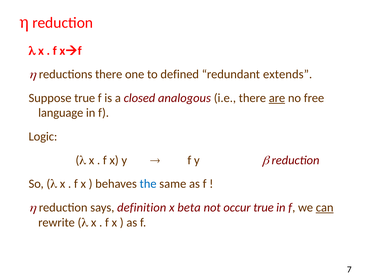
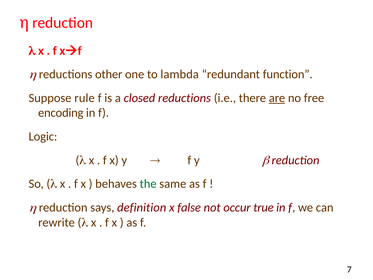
reductions there: there -> other (109, 74)
defined: defined -> lambda (180, 74)
extends: extends -> function (288, 74)
Suppose true: true -> rule (85, 98)
closed analogous: analogous -> reductions (184, 98)
language: language -> encoding (61, 113)
the colour: blue -> green (148, 184)
beta: beta -> false (189, 207)
can underline: present -> none (325, 207)
